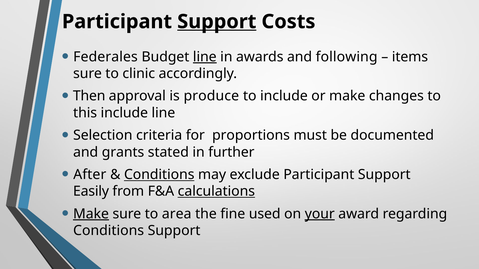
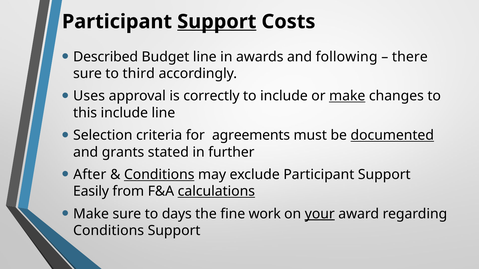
Federales: Federales -> Described (106, 57)
line underline: present -> none (205, 57)
items: items -> there (410, 57)
clinic: clinic -> third (139, 74)
Then: Then -> Uses (89, 96)
produce: produce -> correctly (211, 96)
make underline: none -> present (347, 96)
proportions: proportions -> agreements (251, 136)
documented underline: none -> present (392, 136)
Make underline: present -> none (91, 214)
area: area -> days (177, 214)
used: used -> work (265, 214)
